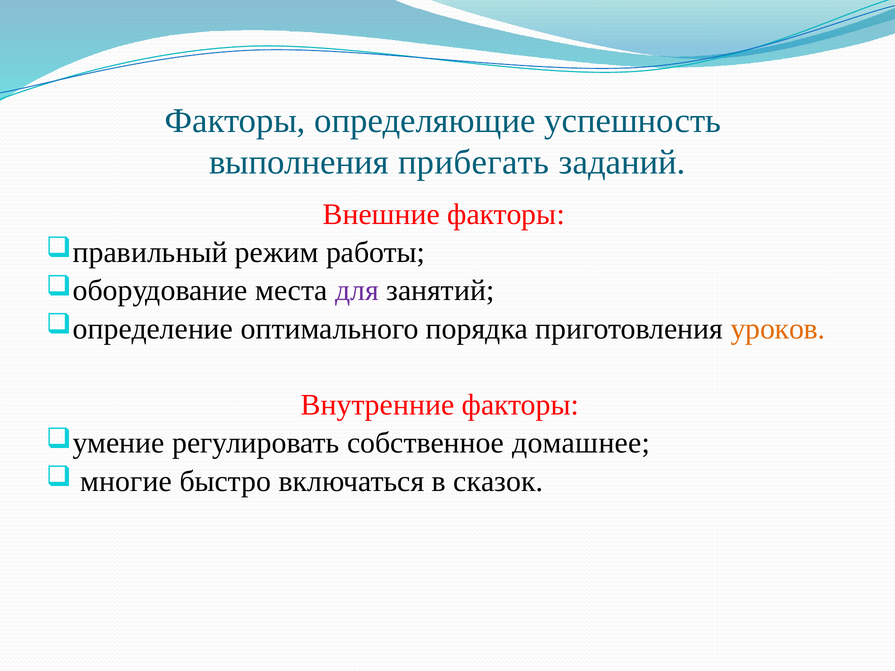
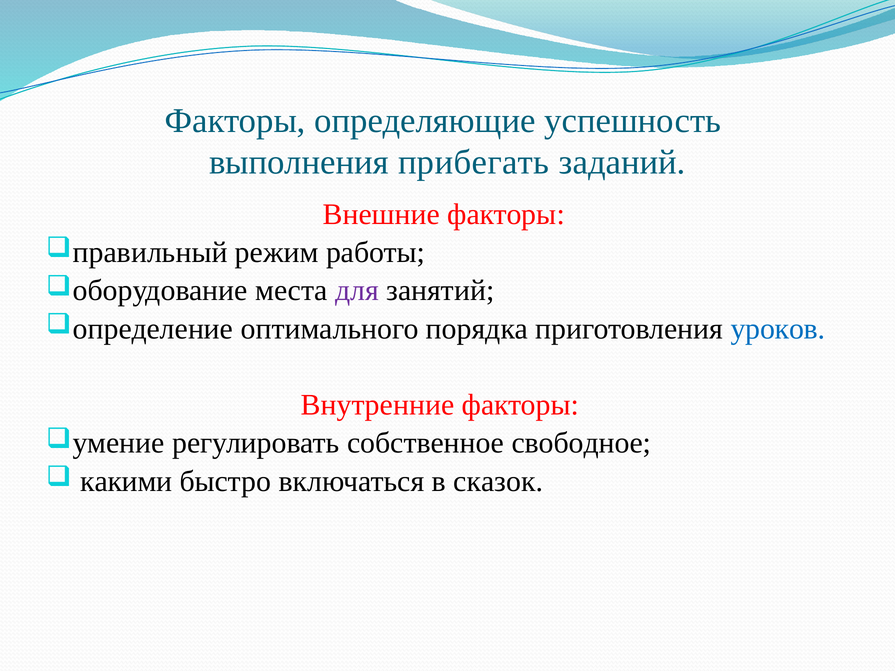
уроков colour: orange -> blue (778, 329)
домашнее: домашнее -> свободное (581, 443)
многие: многие -> какими (126, 481)
